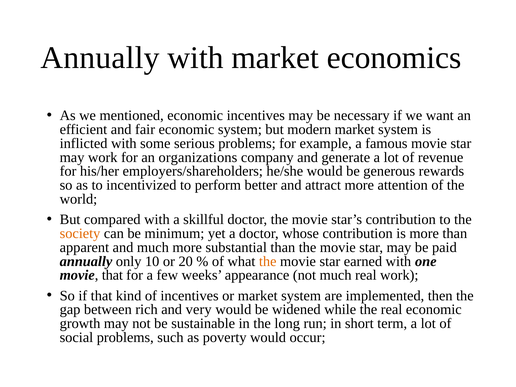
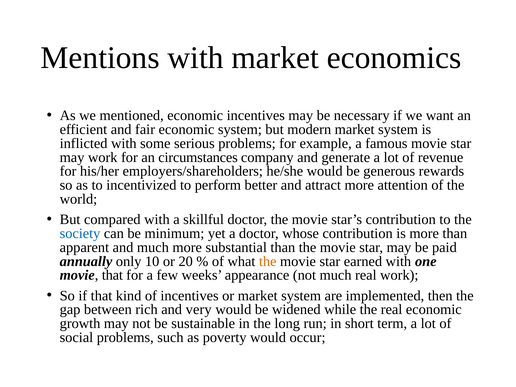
Annually: Annually -> Mentions (100, 58)
organizations: organizations -> circumstances (198, 157)
society colour: orange -> blue (80, 233)
